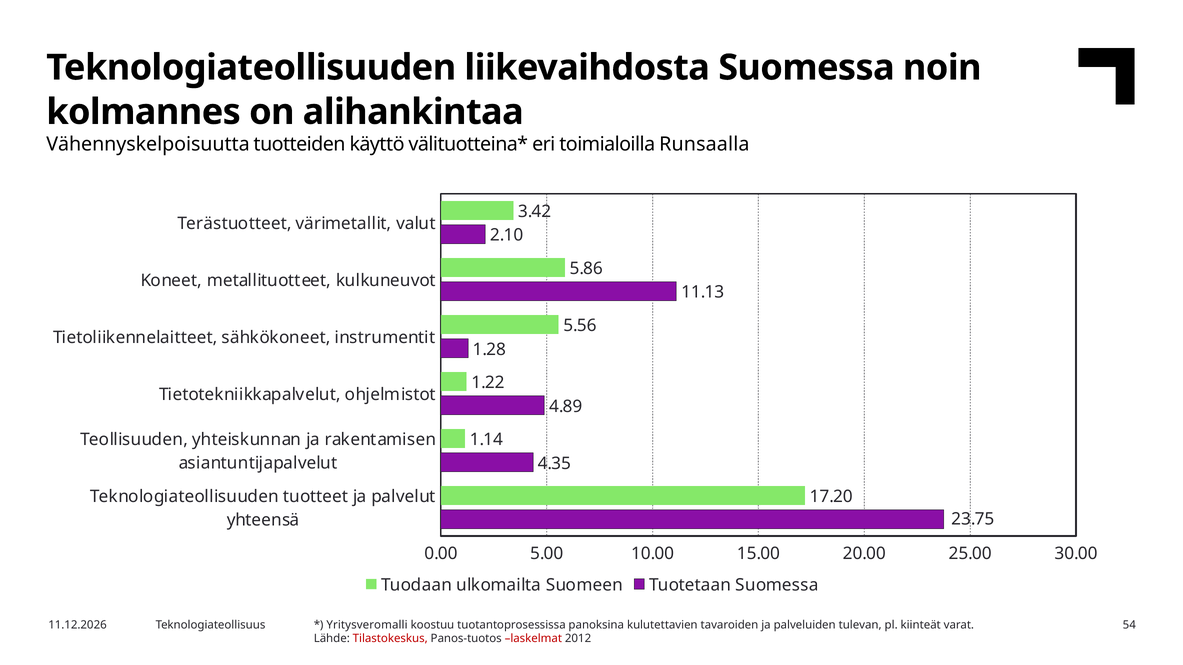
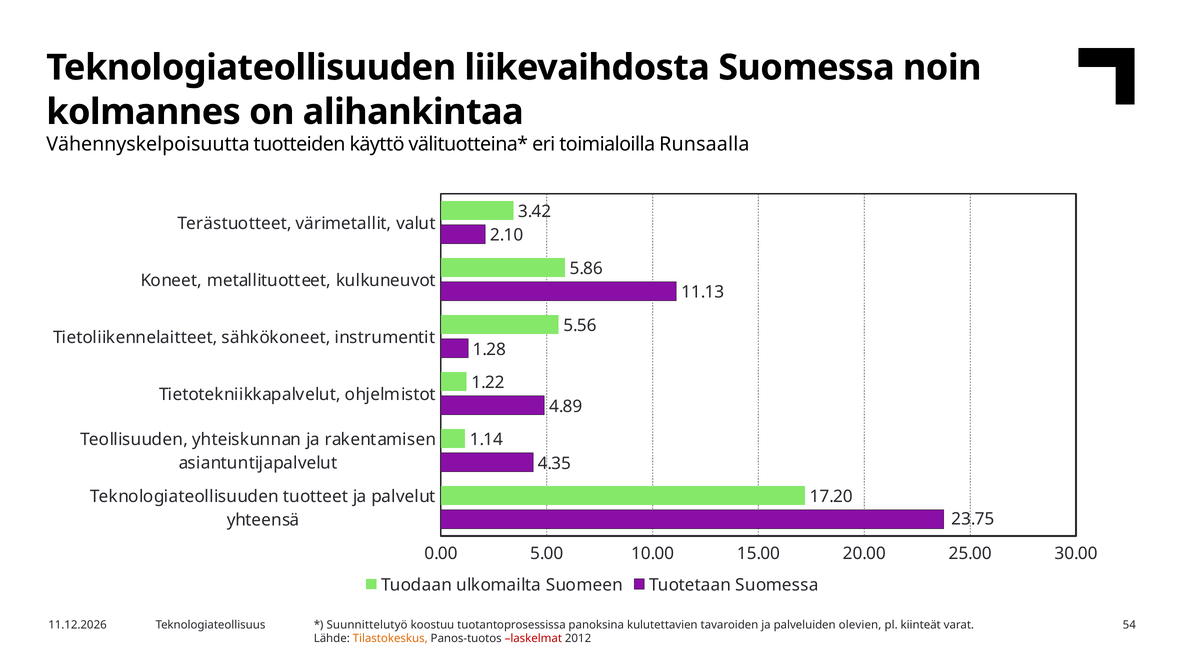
Yritysveromalli: Yritysveromalli -> Suunnittelutyö (367, 625)
tulevan: tulevan -> olevien (860, 625)
Tilastokeskus colour: red -> orange (390, 639)
